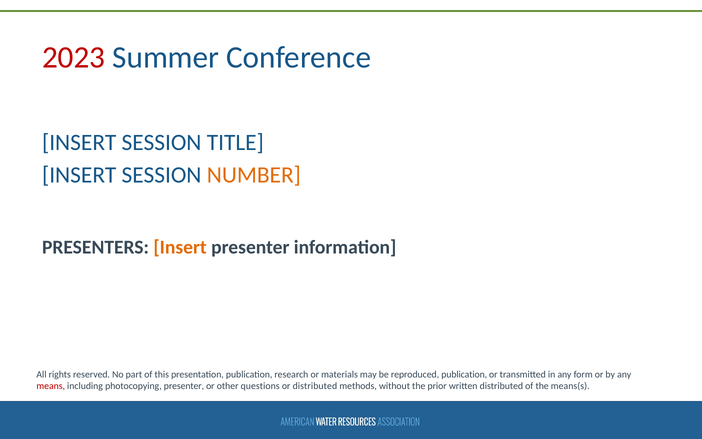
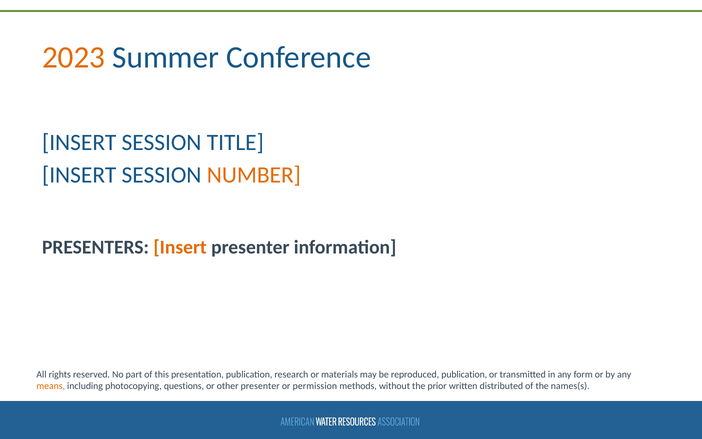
2023 colour: red -> orange (74, 57)
means colour: red -> orange (51, 386)
photocopying presenter: presenter -> questions (184, 386)
other questions: questions -> presenter (260, 386)
or distributed: distributed -> permission (315, 386)
means(s: means(s -> names(s (570, 386)
